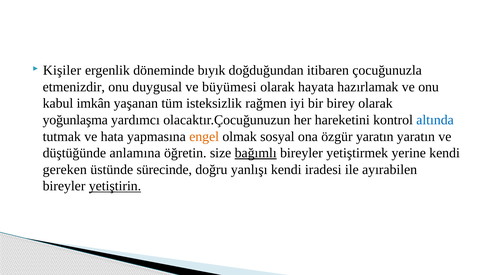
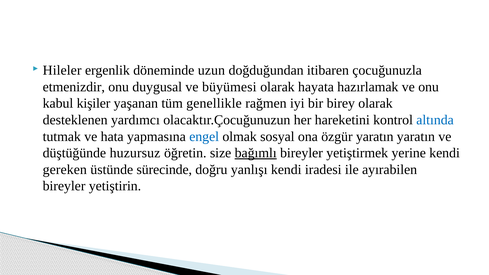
Kişiler: Kişiler -> Hileler (62, 70)
bıyık: bıyık -> uzun (211, 70)
imkân: imkân -> kişiler (94, 103)
isteksizlik: isteksizlik -> genellikle (214, 103)
yoğunlaşma: yoğunlaşma -> desteklenen (75, 120)
engel colour: orange -> blue (204, 137)
anlamına: anlamına -> huzursuz (135, 153)
yetiştirin underline: present -> none (115, 186)
